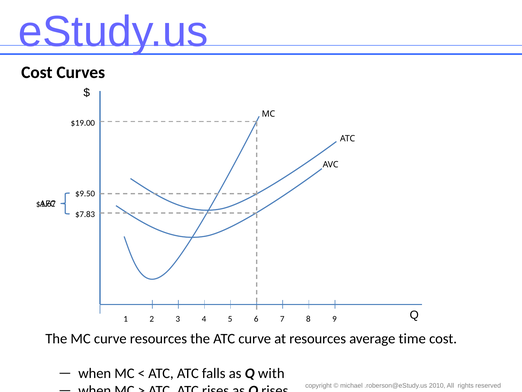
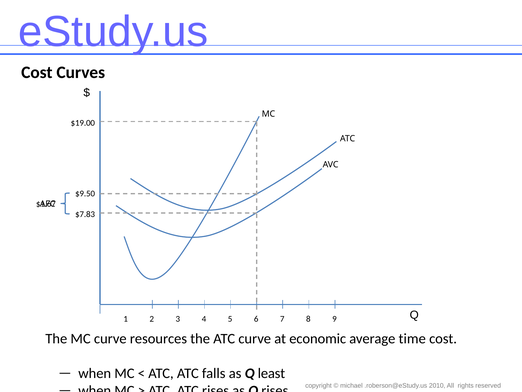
at resources: resources -> economic (318, 338)
with: with -> least (271, 373)
